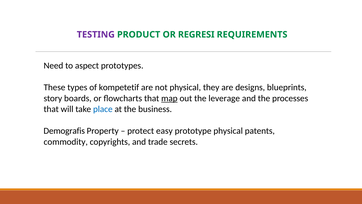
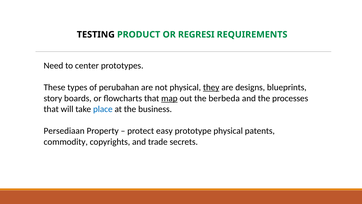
TESTING colour: purple -> black (96, 34)
aspect: aspect -> center (87, 66)
kompetetif: kompetetif -> perubahan (119, 87)
they underline: none -> present (211, 87)
leverage: leverage -> berbeda (224, 98)
Demografis: Demografis -> Persediaan (64, 131)
